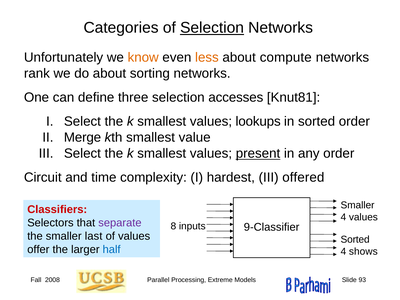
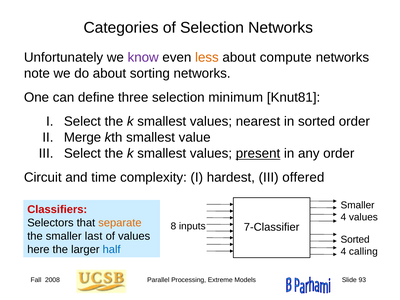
Selection underline: present -> none (212, 28)
know colour: orange -> purple (143, 58)
rank: rank -> note (37, 74)
accesses: accesses -> minimum (236, 98)
lookups: lookups -> nearest (258, 122)
separate colour: purple -> orange (120, 223)
9-Classifier: 9-Classifier -> 7-Classifier (272, 227)
offer: offer -> here (38, 249)
shows: shows -> calling (363, 252)
